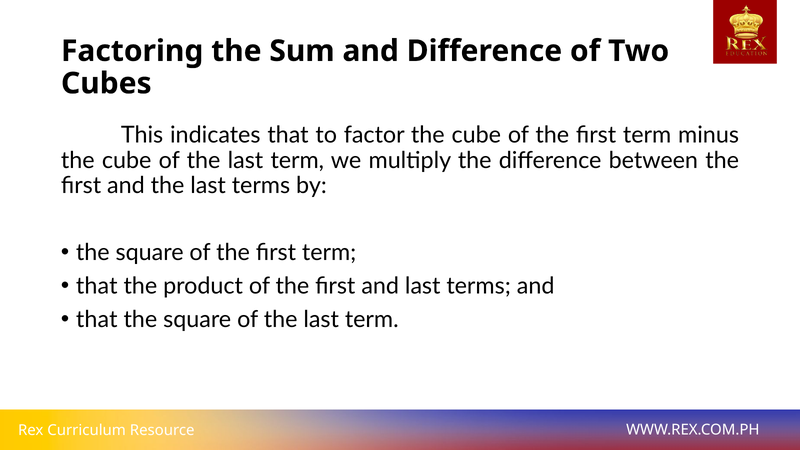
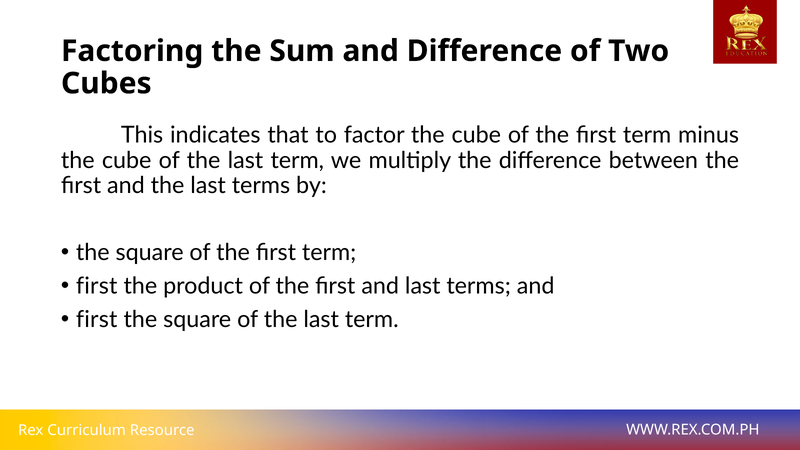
that: that -> first (97, 286)
that: that -> first (97, 319)
